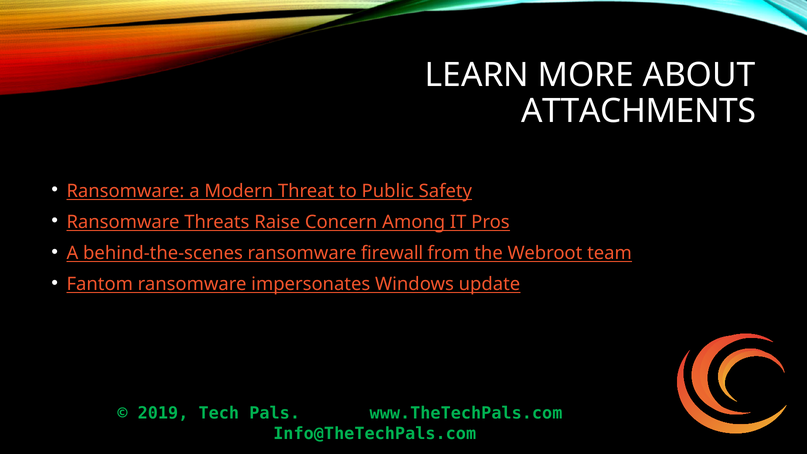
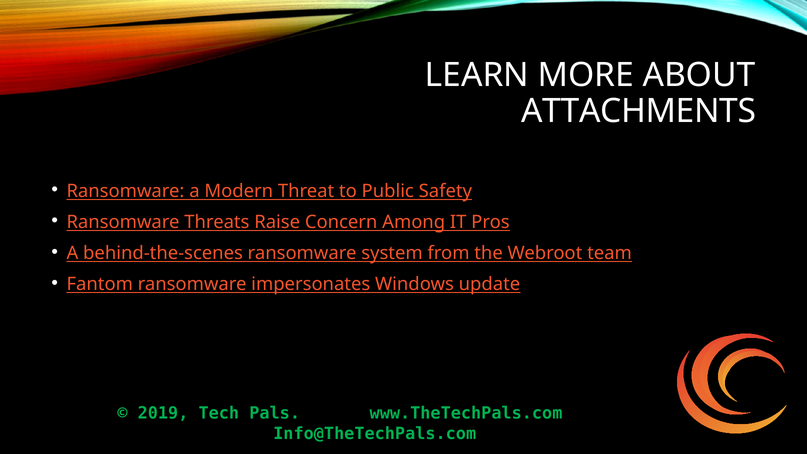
firewall: firewall -> system (392, 253)
